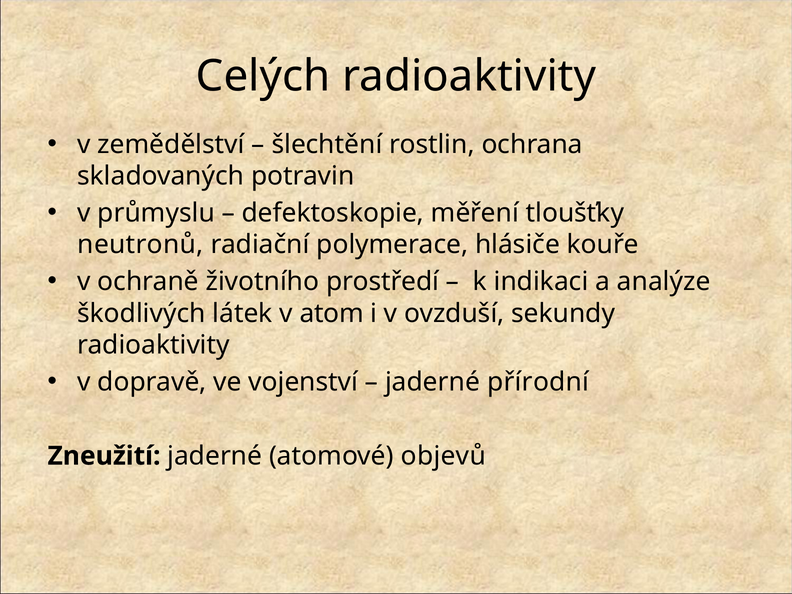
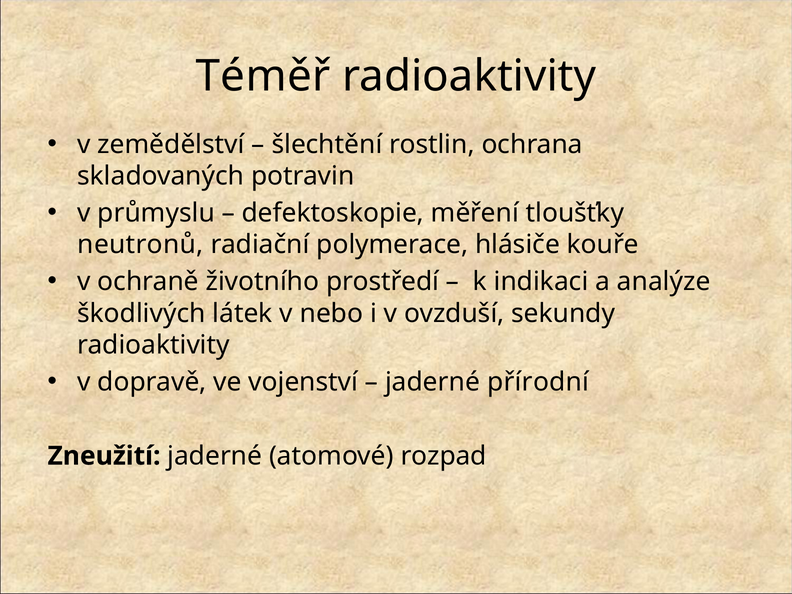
Celých: Celých -> Téměř (263, 76)
atom: atom -> nebo (331, 313)
objevů: objevů -> rozpad (444, 456)
